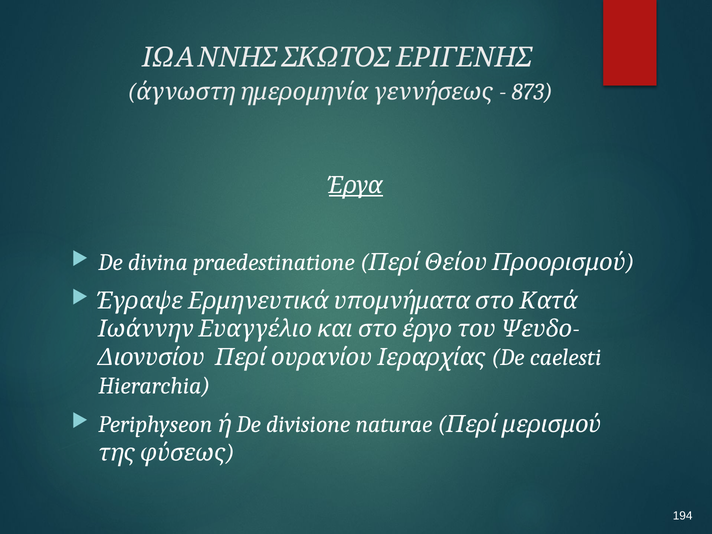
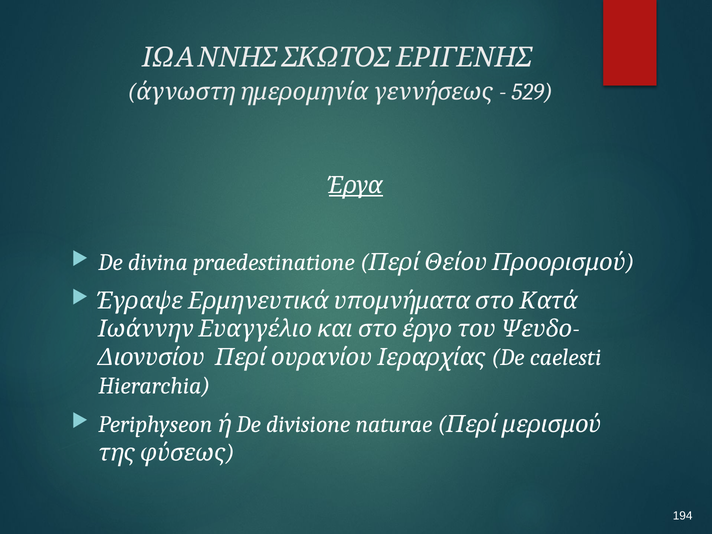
873: 873 -> 529 (532, 92)
